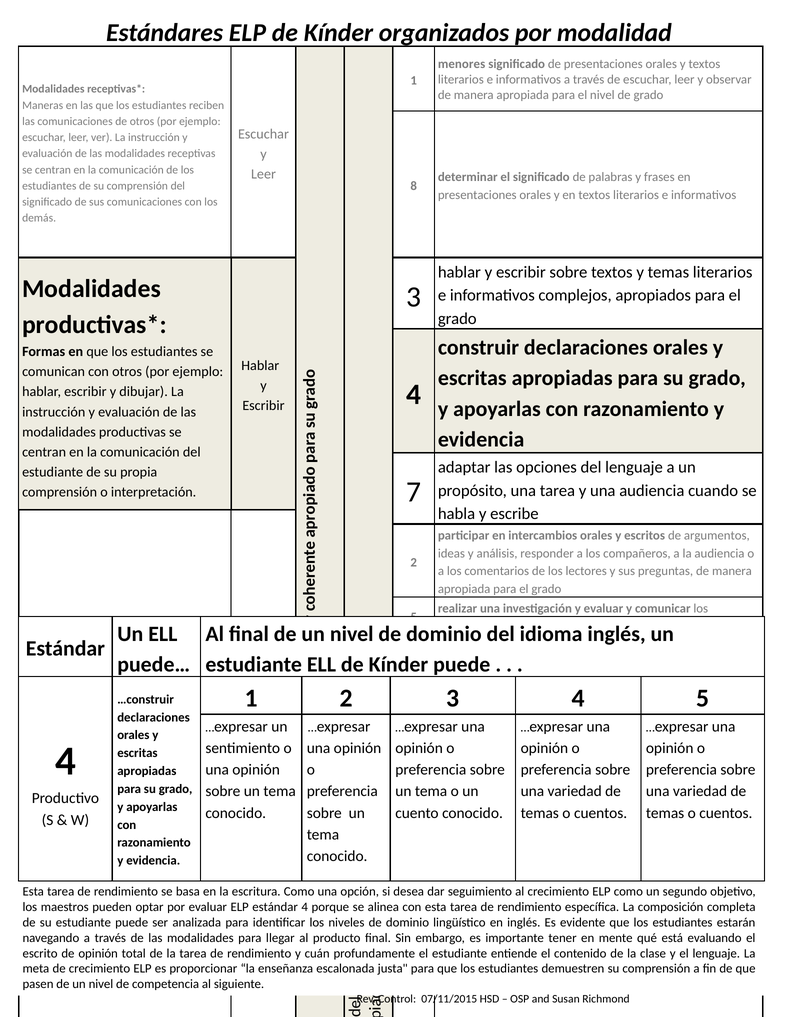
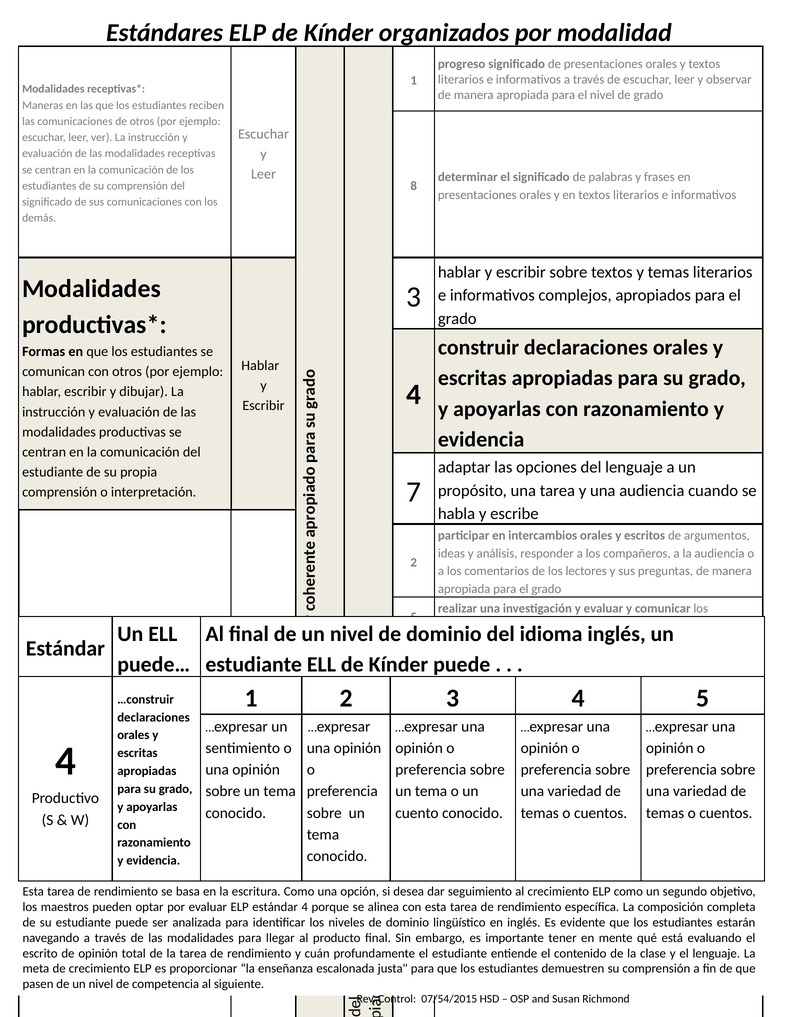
menores: menores -> progreso (462, 64)
07/11/2015: 07/11/2015 -> 07/54/2015 (449, 999)
